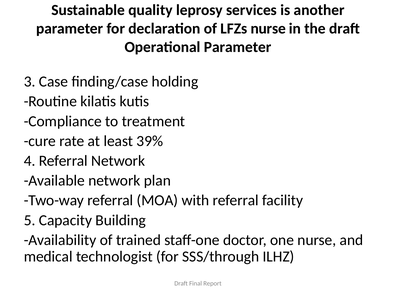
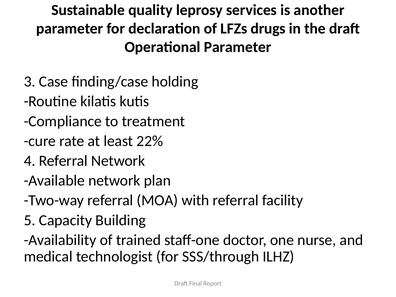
LFZs nurse: nurse -> drugs (268, 28)
39%: 39% -> 22% (150, 141)
